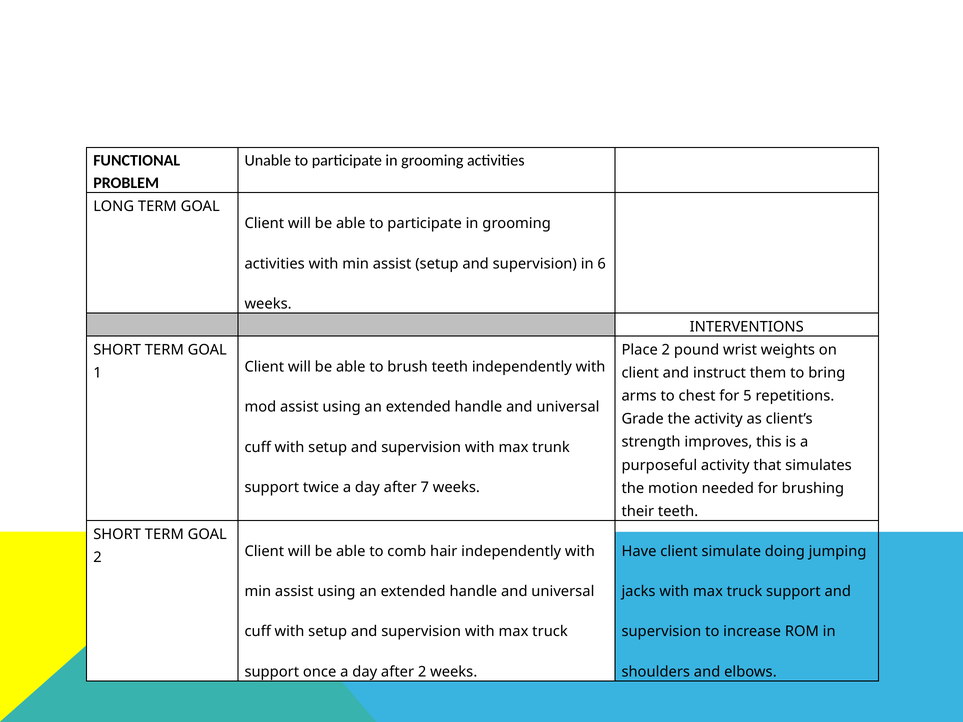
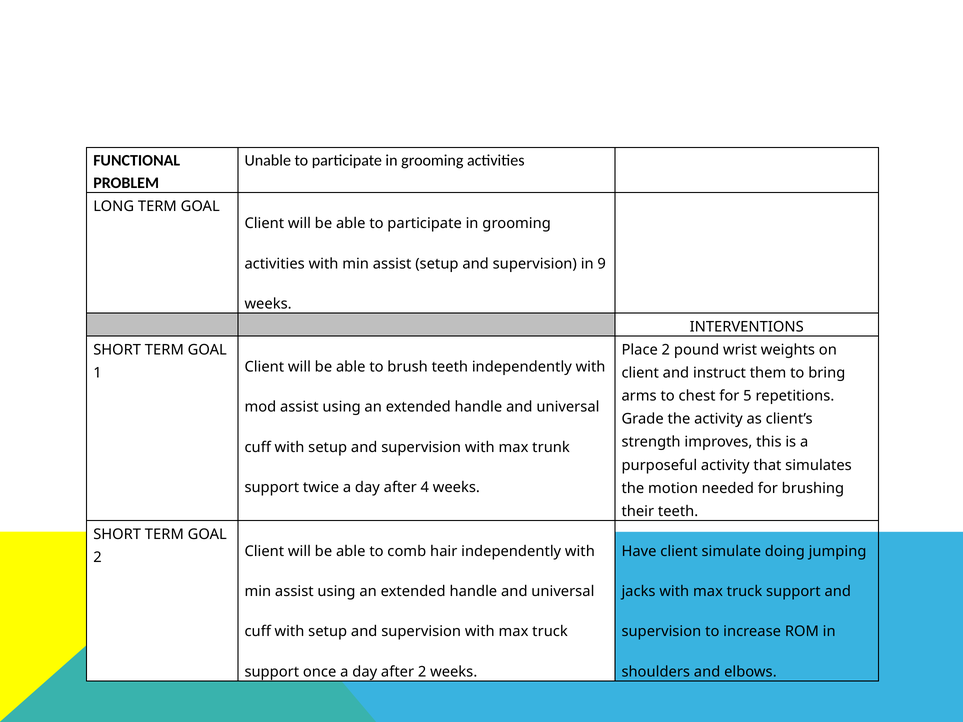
6: 6 -> 9 (602, 264)
7: 7 -> 4 (425, 487)
